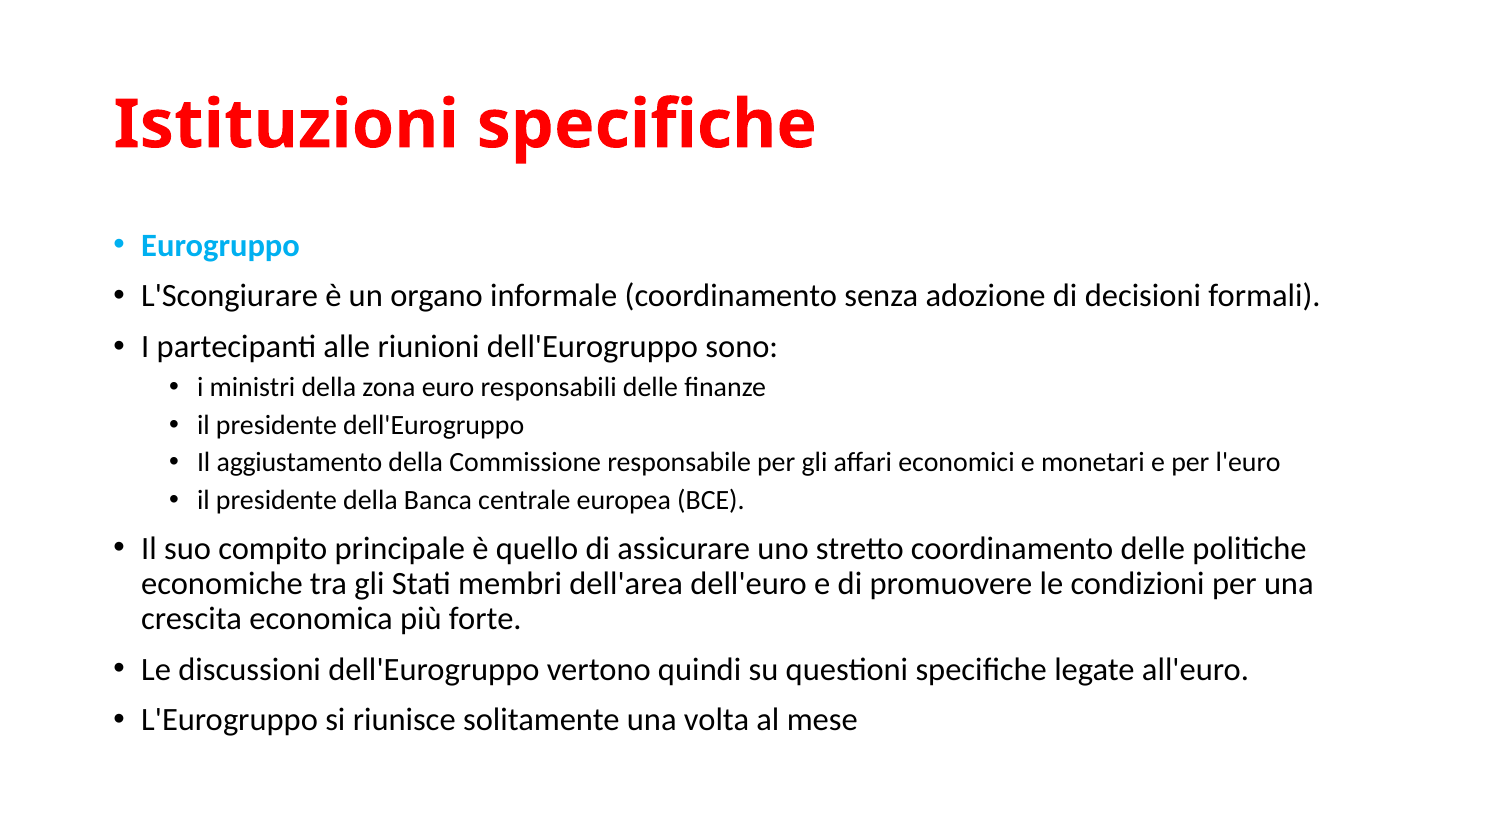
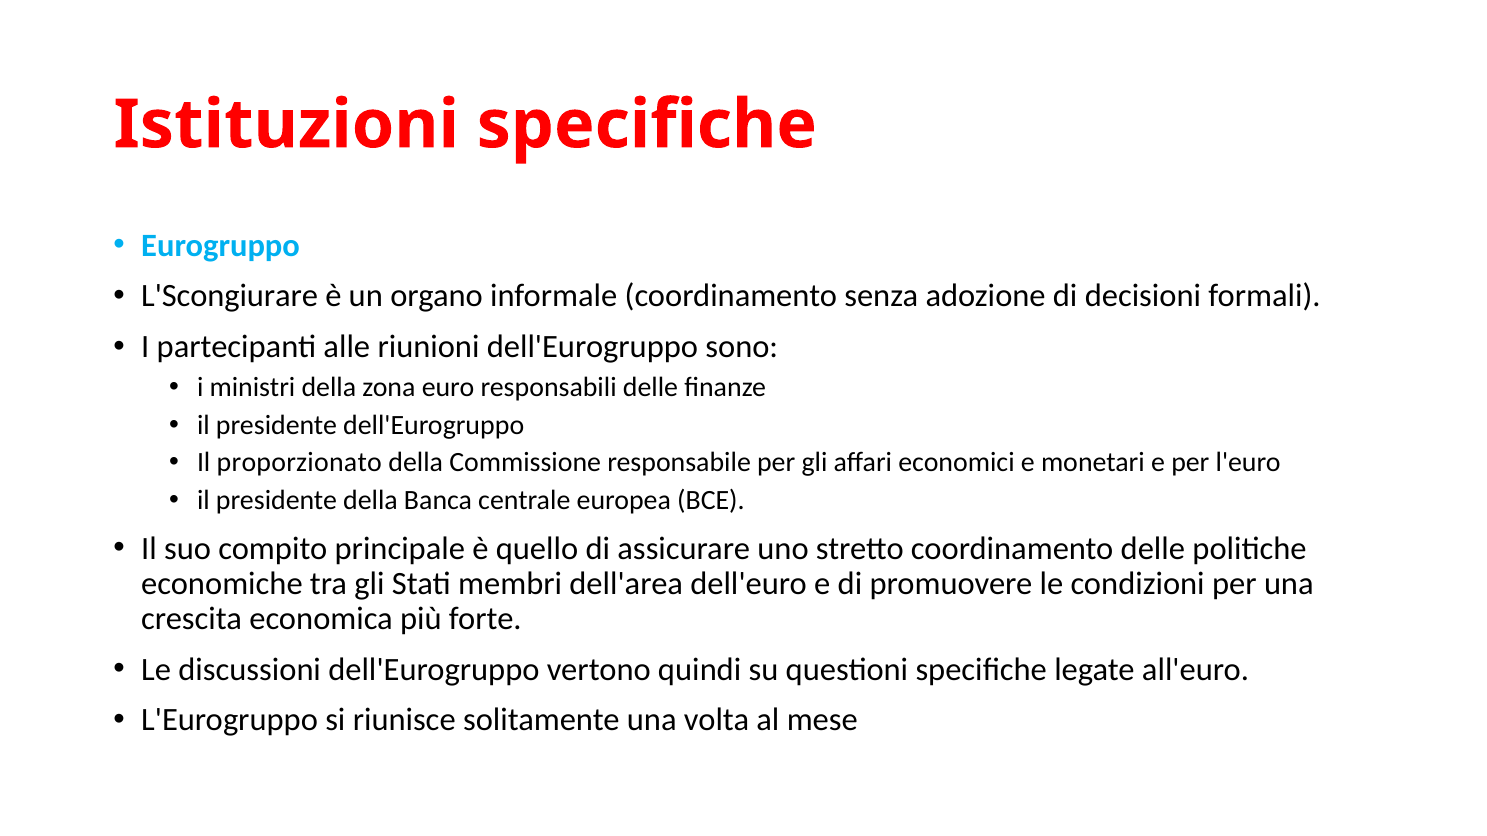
aggiustamento: aggiustamento -> proporzionato (299, 463)
